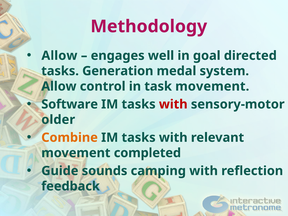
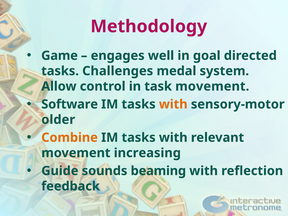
Allow: Allow -> Game (60, 56)
Generation: Generation -> Challenges (118, 71)
with colour: red -> orange (173, 104)
completed: completed -> increasing (147, 153)
camping: camping -> beaming (158, 171)
